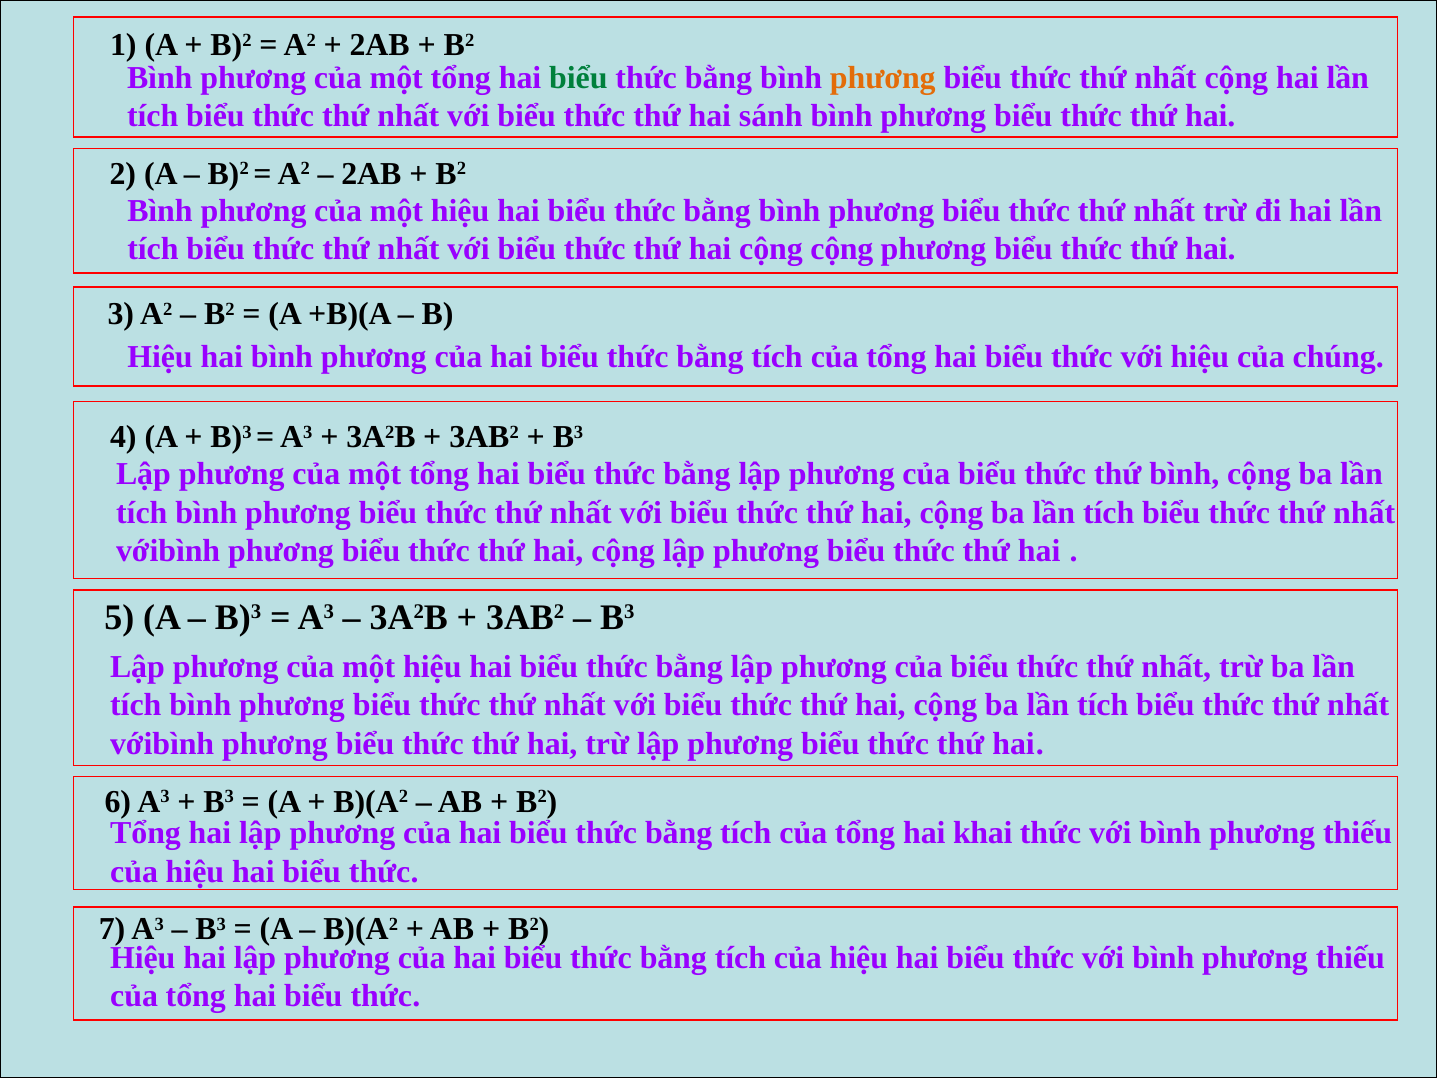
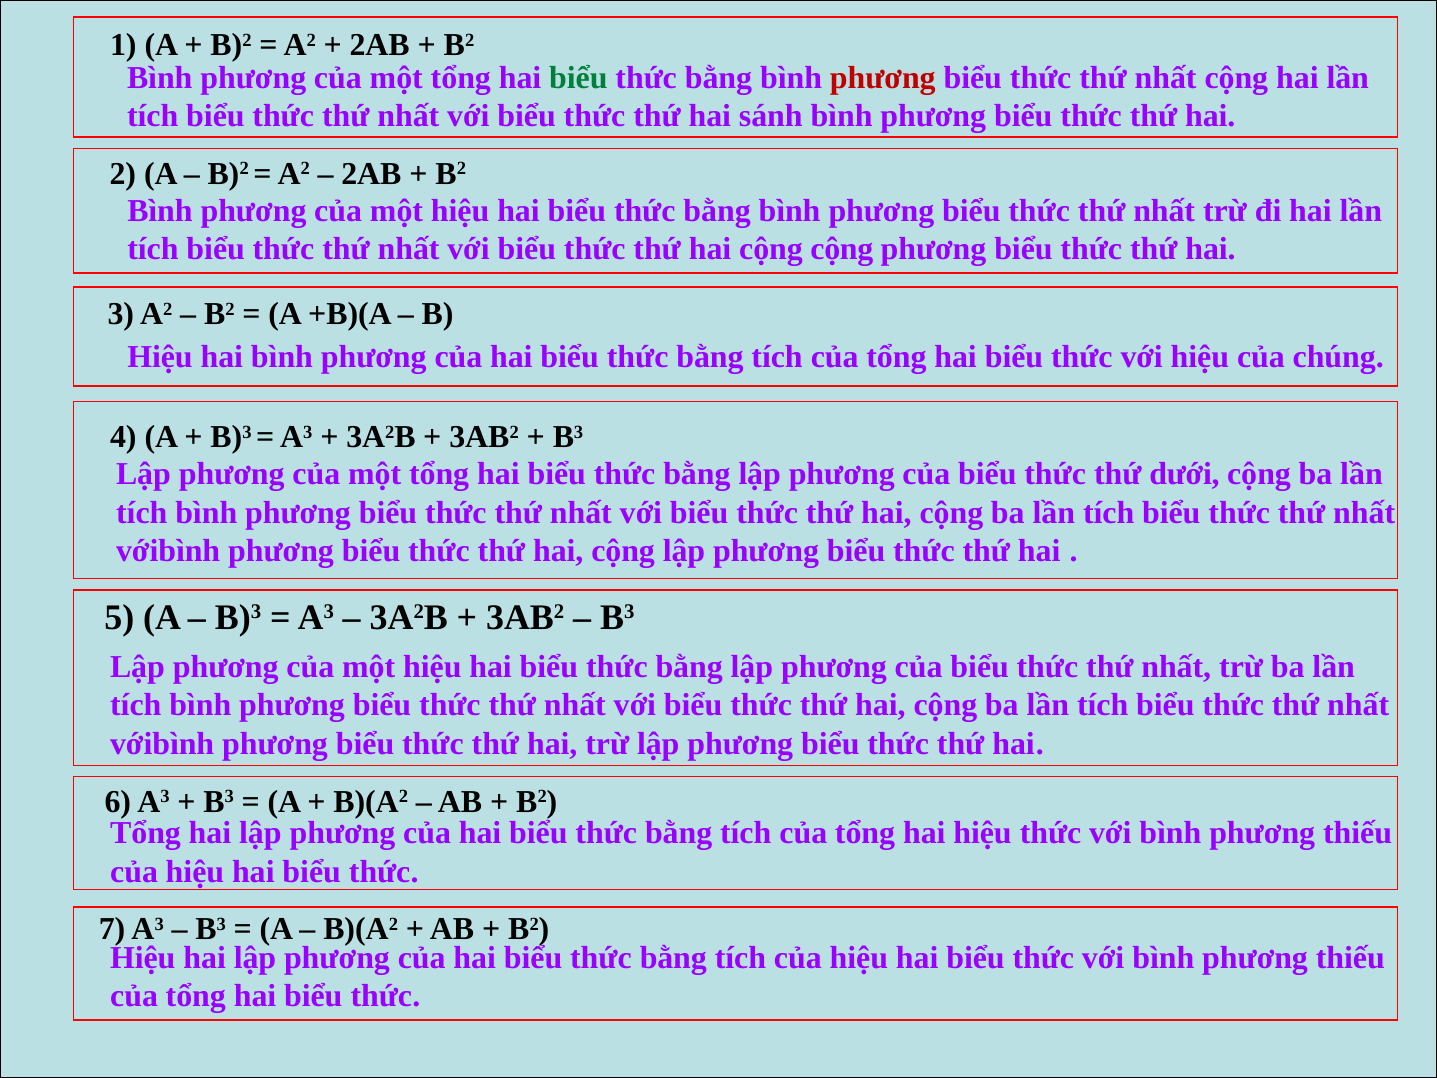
phương colour: orange -> red (883, 78)
thứ bình: bình -> dưới (1184, 474)
tổng hai khai: khai -> hiệu (983, 833)
